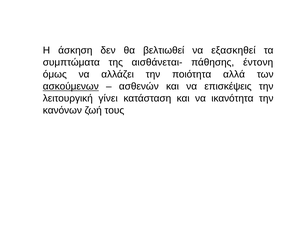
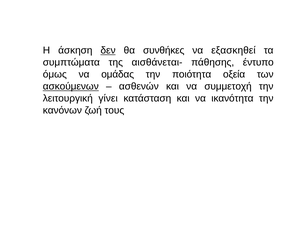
δεν underline: none -> present (108, 50)
βελτιωθεί: βελτιωθεί -> συνθήκες (164, 50)
έντονη: έντονη -> έντυπο (258, 62)
αλλάζει: αλλάζει -> ομάδας (118, 74)
αλλά: αλλά -> οξεία (234, 74)
επισκέψεις: επισκέψεις -> συμμετοχή (228, 86)
